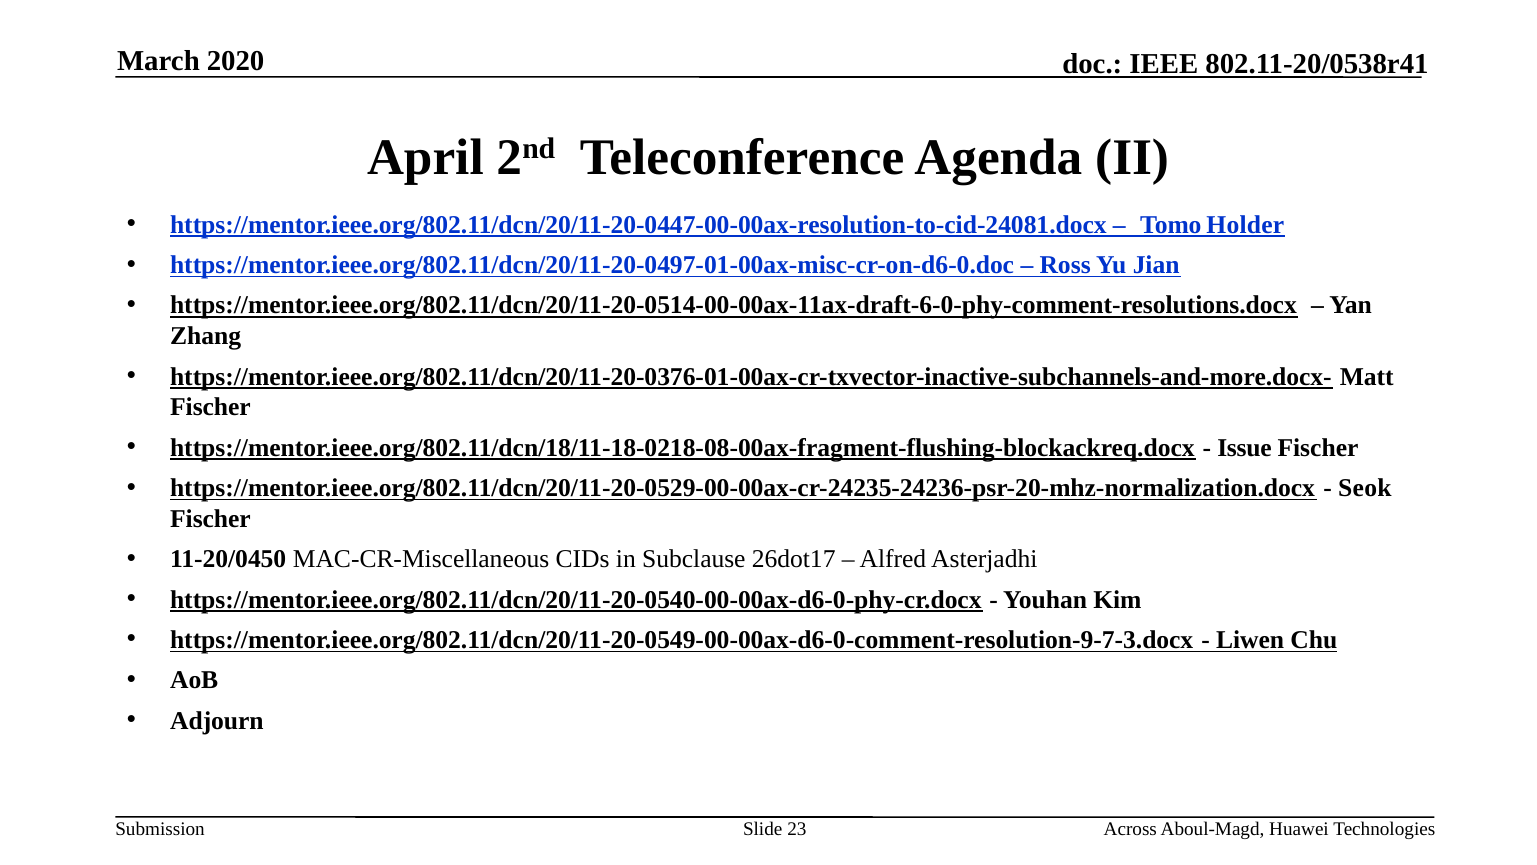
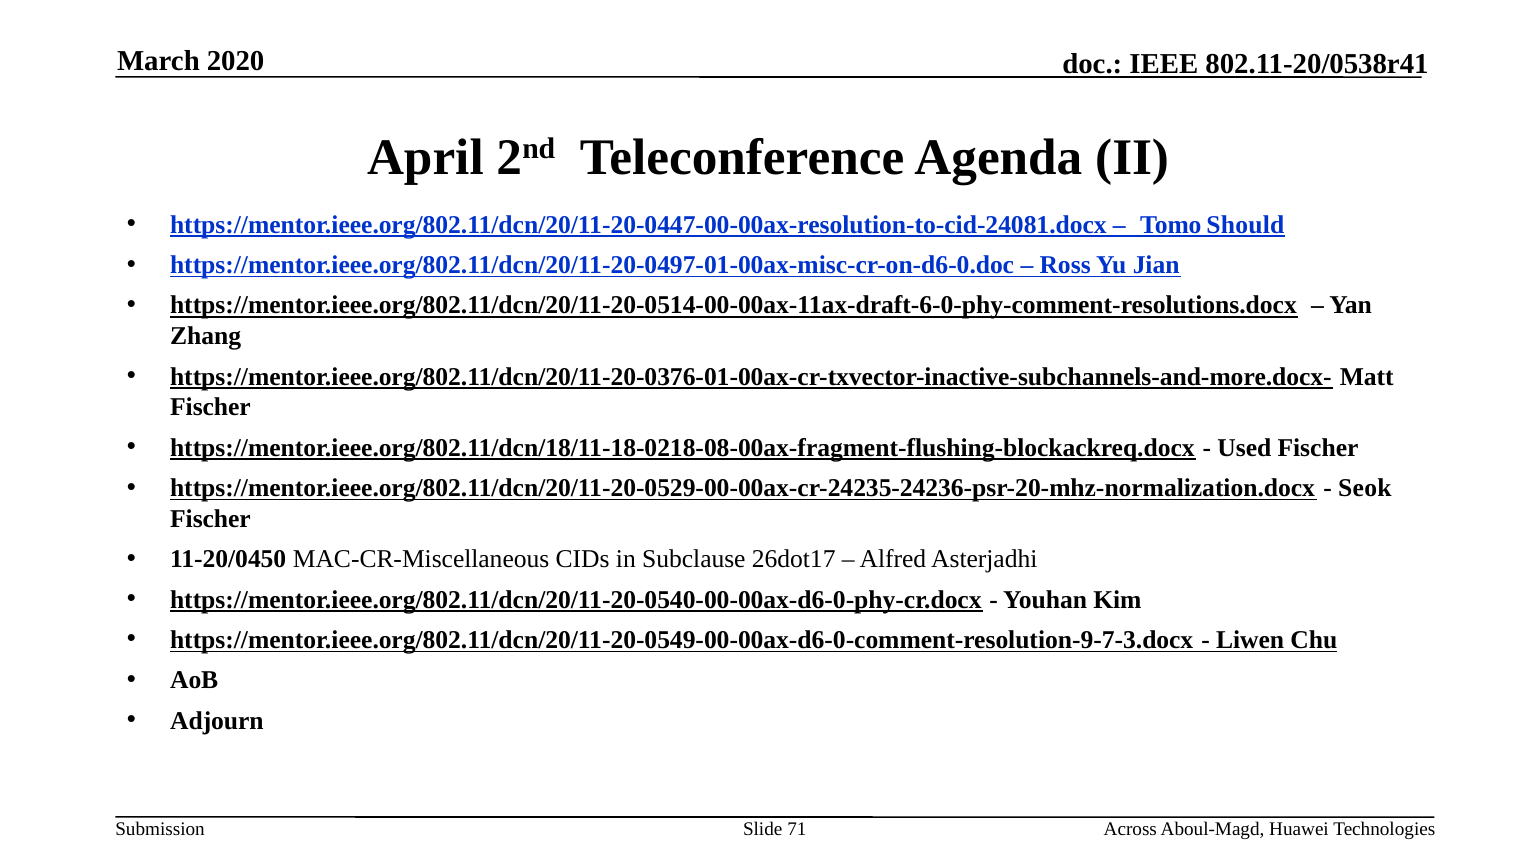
Holder: Holder -> Should (1245, 225)
Issue: Issue -> Used (1244, 448)
23: 23 -> 71 (797, 829)
